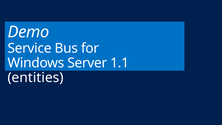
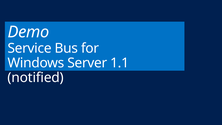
entities: entities -> notified (36, 78)
